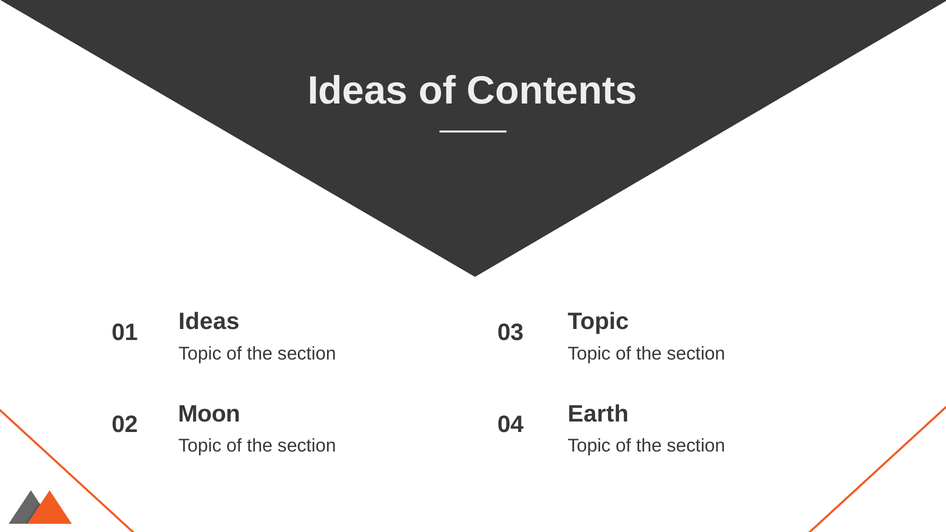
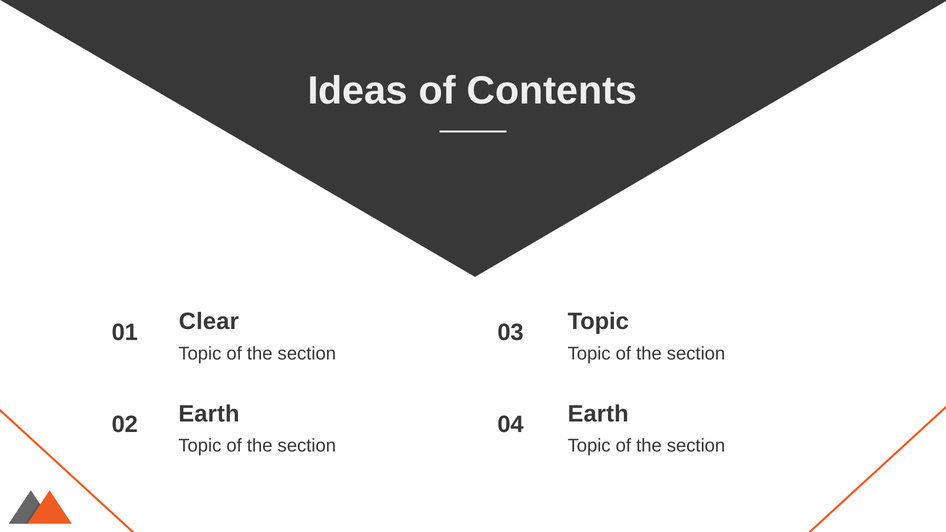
01 Ideas: Ideas -> Clear (209, 322)
02 Moon: Moon -> Earth (209, 414)
